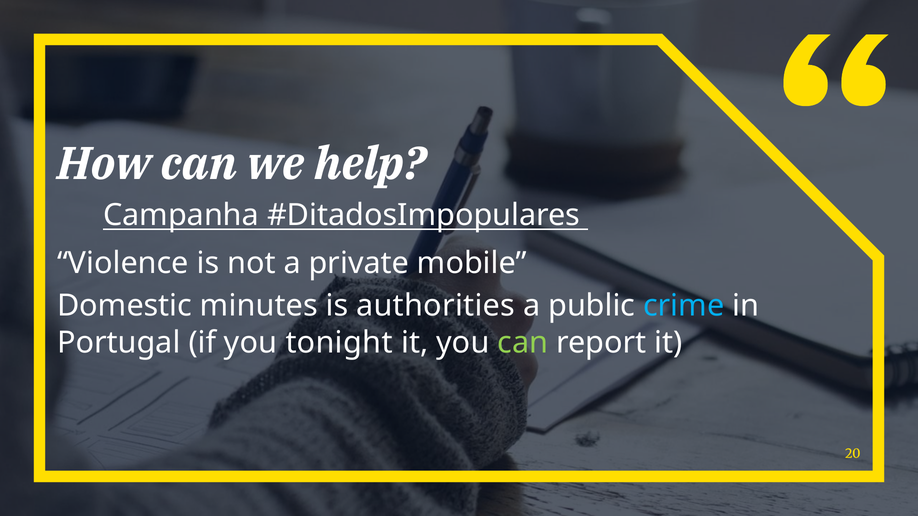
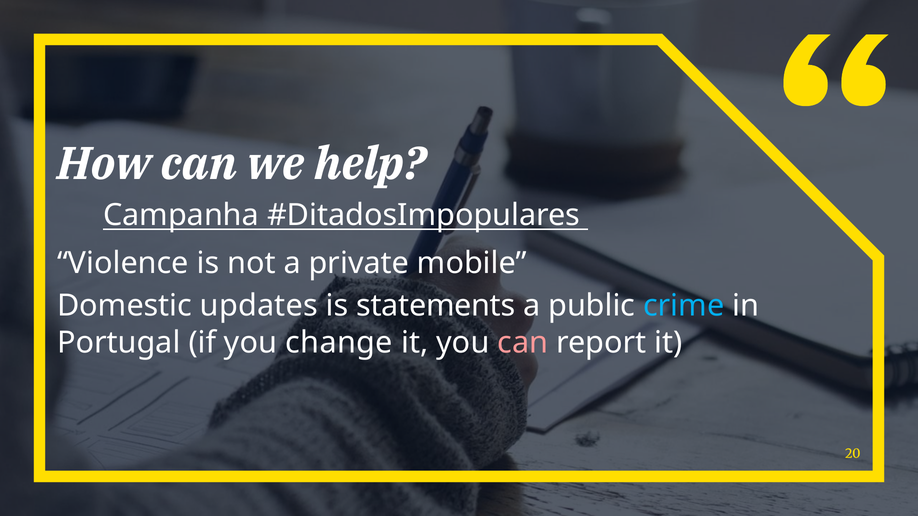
minutes: minutes -> updates (259, 306)
authorities: authorities -> statements (436, 306)
tonight: tonight -> change (339, 343)
can colour: light green -> pink (523, 343)
